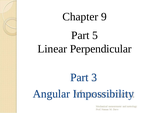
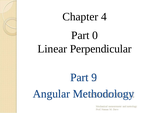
9: 9 -> 4 (104, 17)
5: 5 -> 0 (95, 35)
3: 3 -> 9 (94, 78)
Impossibility: Impossibility -> Methodology (104, 94)
